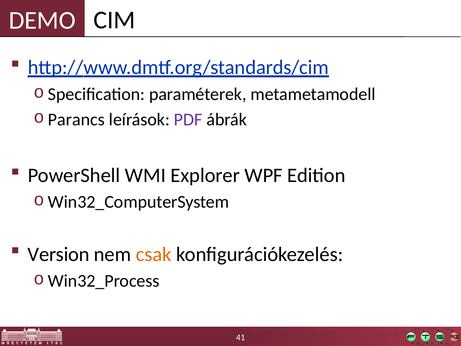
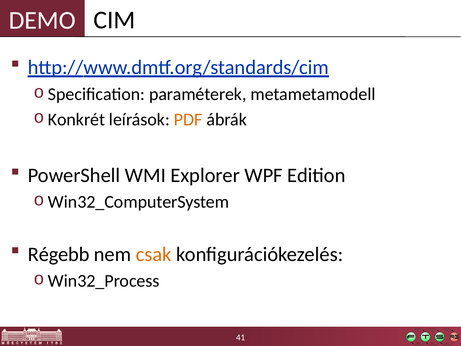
Parancs: Parancs -> Konkrét (77, 119)
PDF colour: purple -> orange (188, 119)
Version: Version -> Régebb (59, 254)
